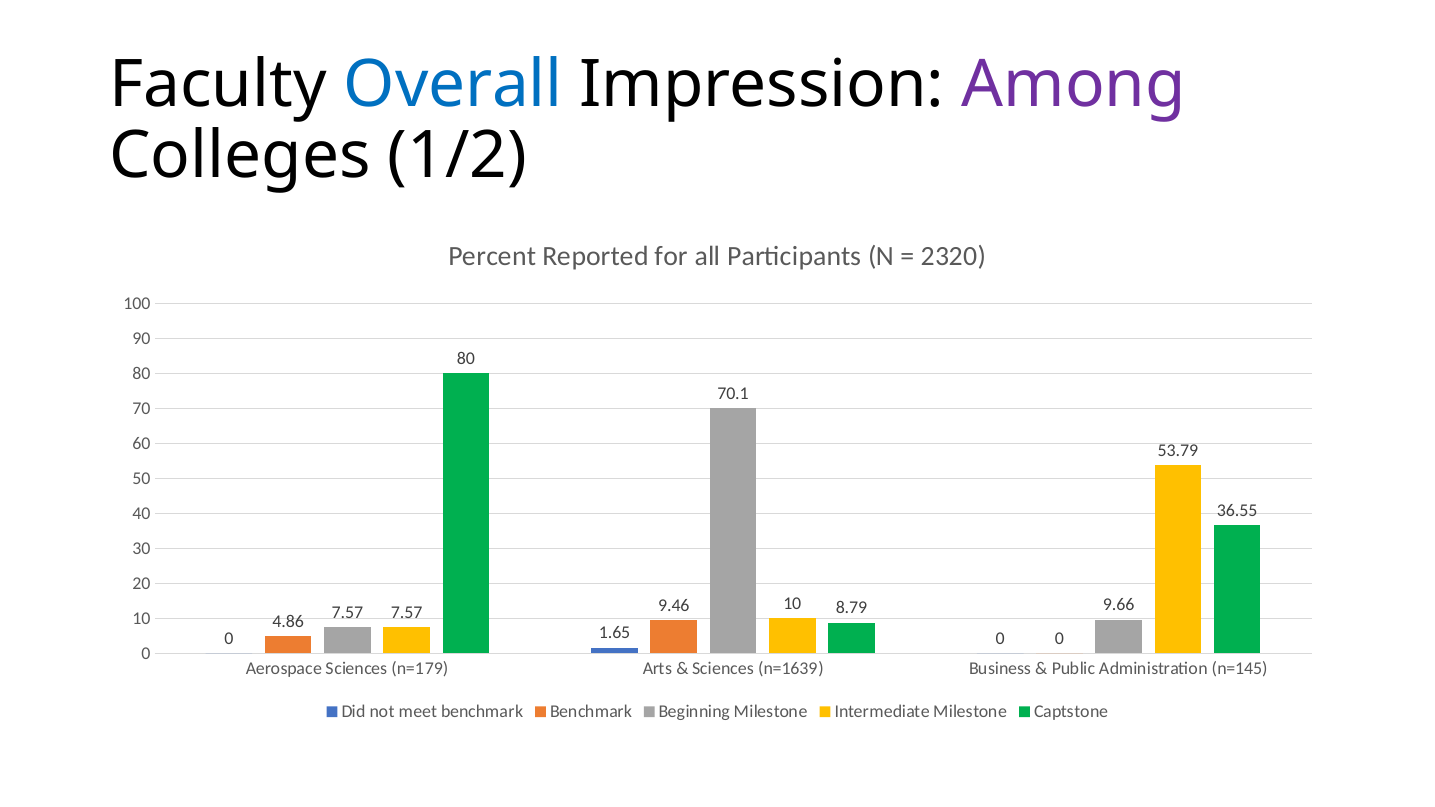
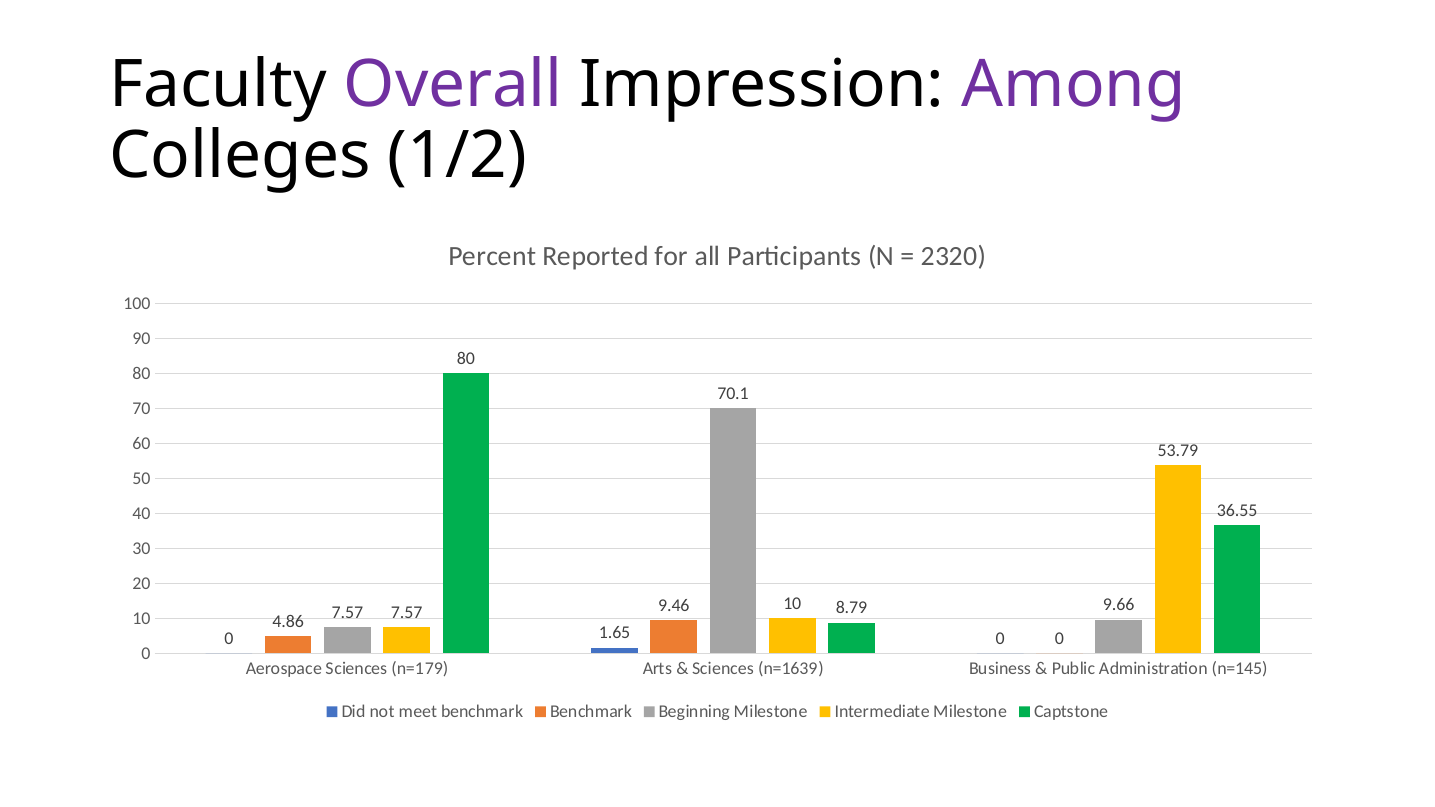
Overall colour: blue -> purple (453, 85)
